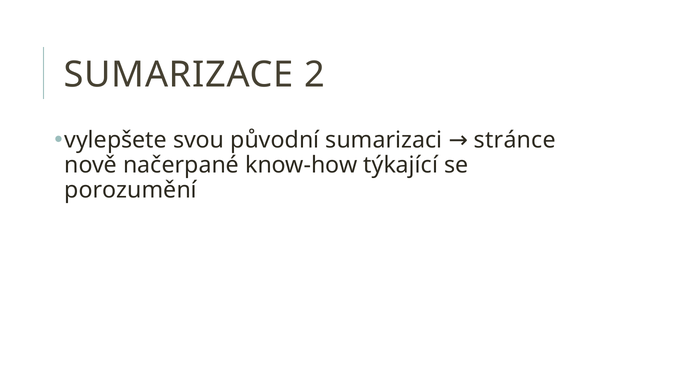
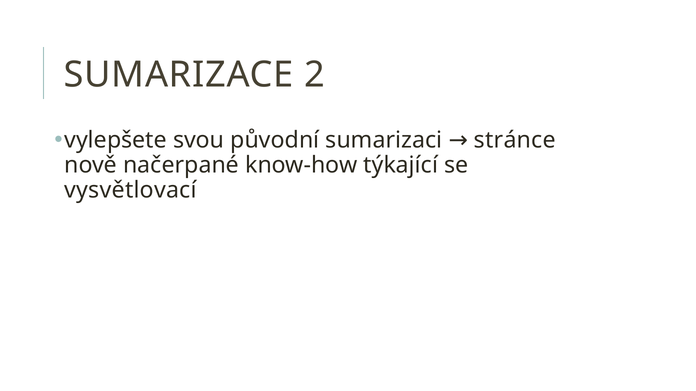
porozumění: porozumění -> vysvětlovací (131, 190)
